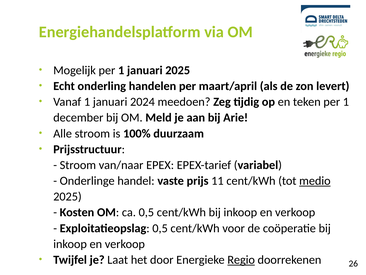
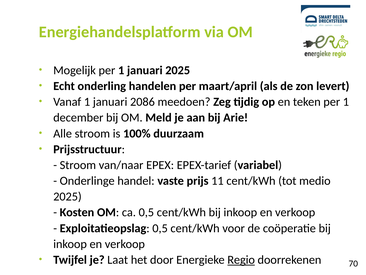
2024: 2024 -> 2086 (142, 102)
medio underline: present -> none (315, 181)
26: 26 -> 70 (353, 263)
